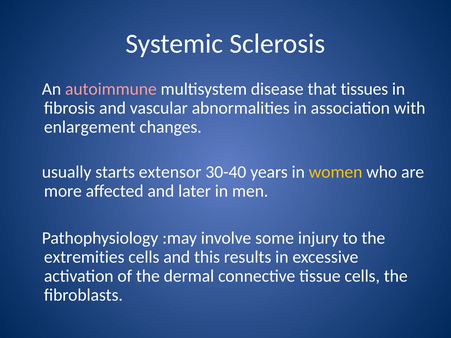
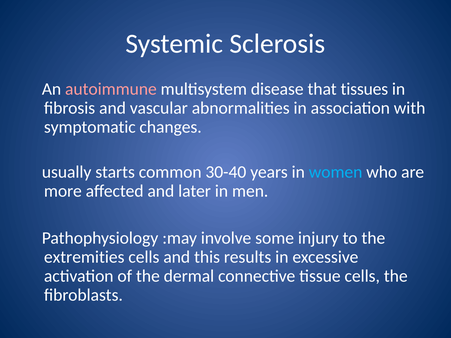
enlargement: enlargement -> symptomatic (90, 127)
extensor: extensor -> common (170, 172)
women colour: yellow -> light blue (336, 172)
